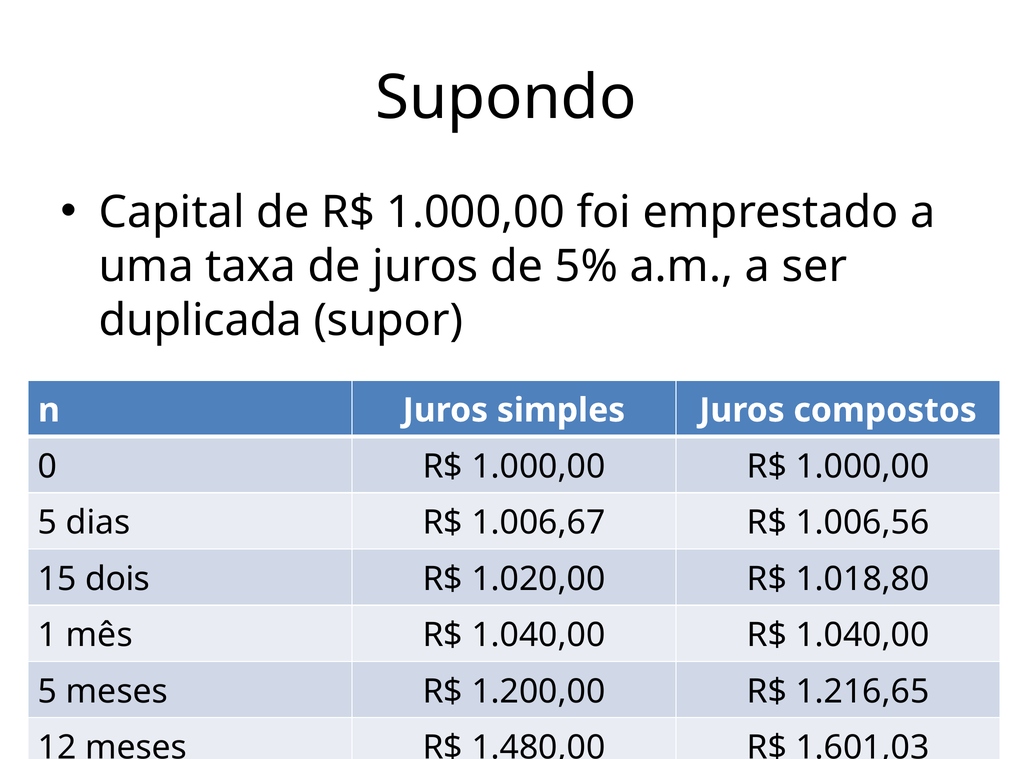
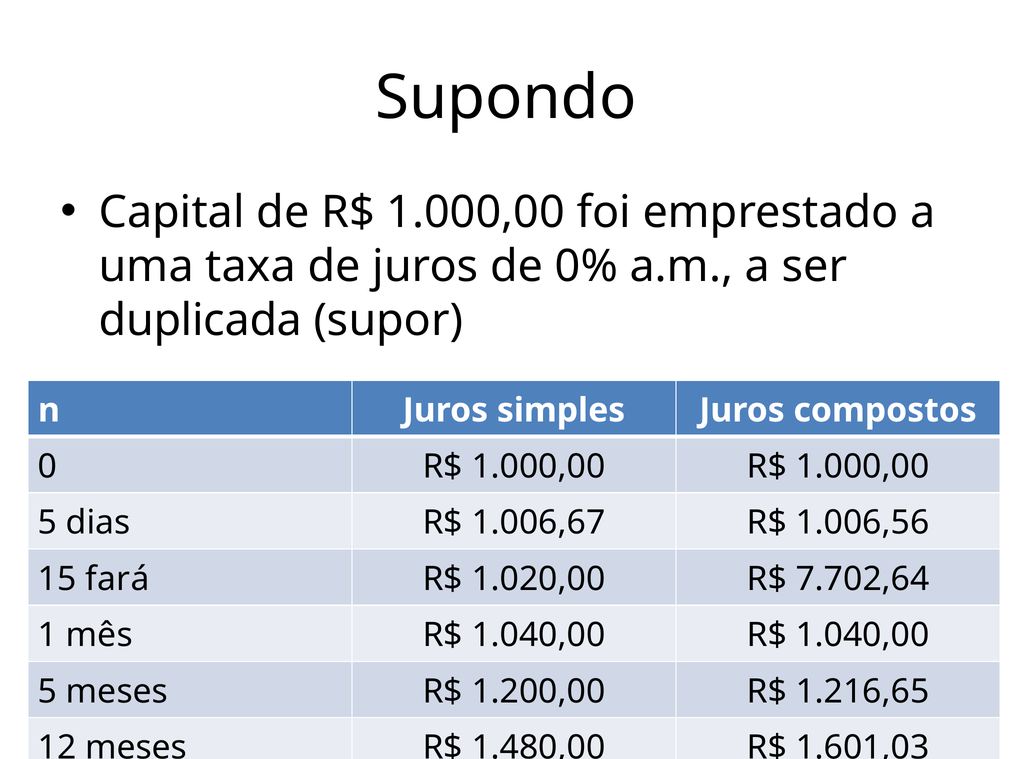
5%: 5% -> 0% (586, 266)
dois: dois -> fará (117, 579)
1.018,80: 1.018,80 -> 7.702,64 (863, 579)
